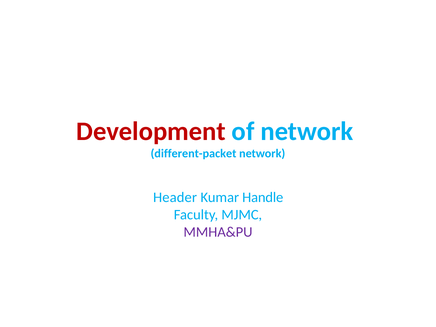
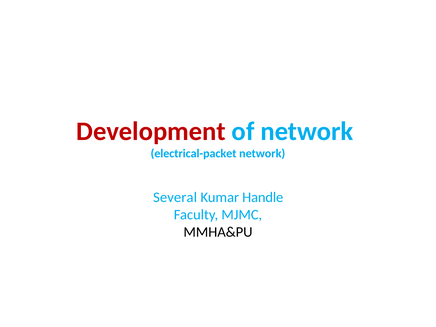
different-packet: different-packet -> electrical-packet (194, 153)
Header: Header -> Several (175, 197)
MMHA&PU colour: purple -> black (218, 232)
